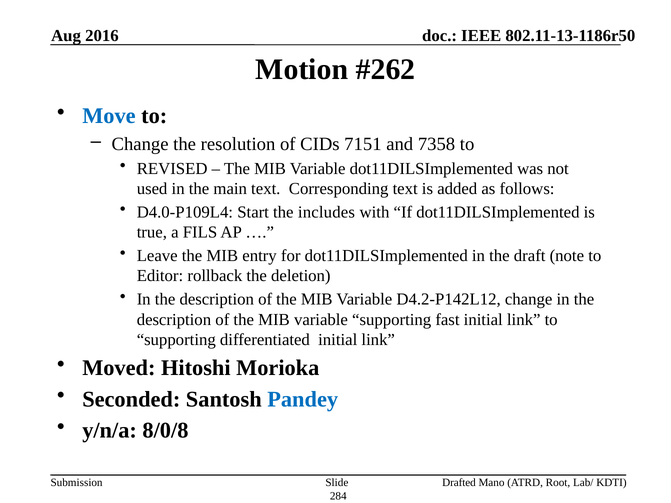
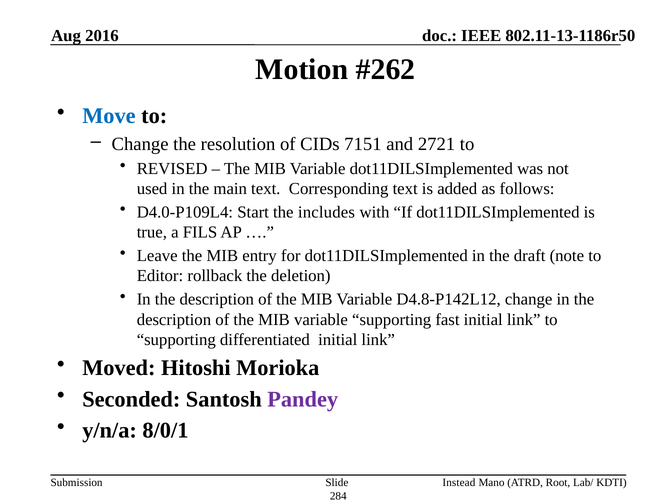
7358: 7358 -> 2721 (437, 144)
D4.2-P142L12: D4.2-P142L12 -> D4.8-P142L12 (449, 300)
Pandey colour: blue -> purple (303, 399)
8/0/8: 8/0/8 -> 8/0/1 (165, 431)
Drafted: Drafted -> Instead (459, 483)
